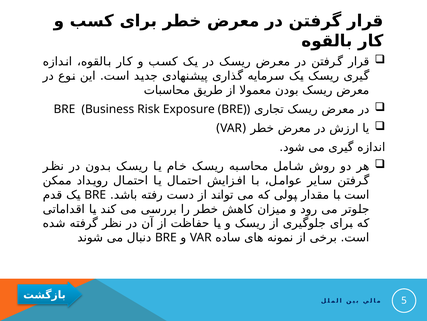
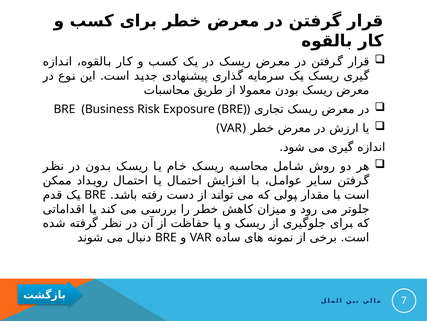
5: 5 -> 7 (404, 300)
